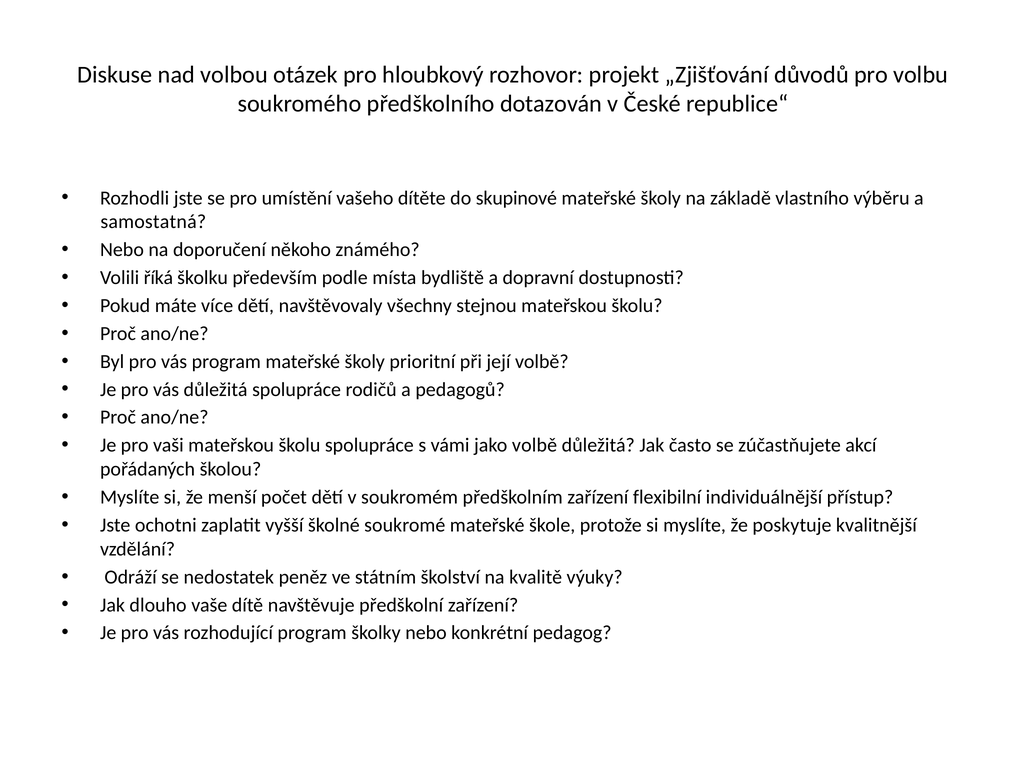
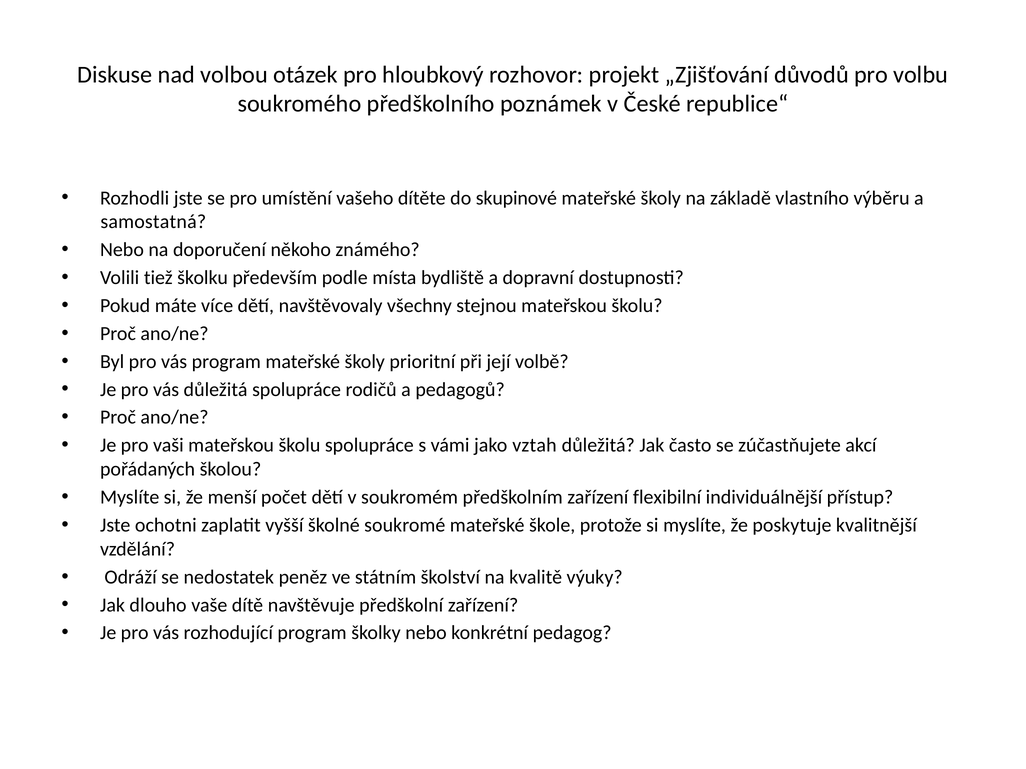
dotazován: dotazován -> poznámek (551, 104)
říká: říká -> tiež (158, 278)
jako volbě: volbě -> vztah (534, 446)
